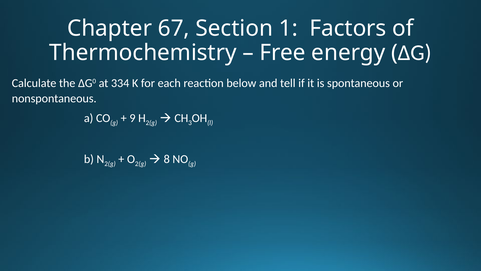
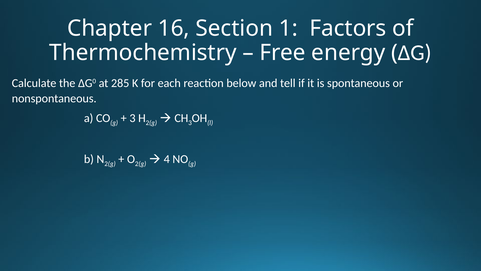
67: 67 -> 16 (174, 28)
334: 334 -> 285 (120, 83)
9: 9 -> 3 (132, 118)
8: 8 -> 4 (167, 159)
